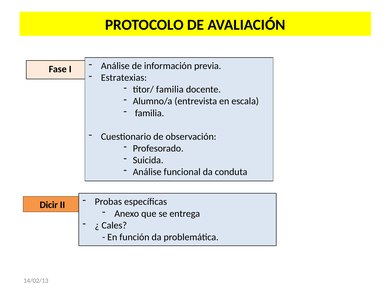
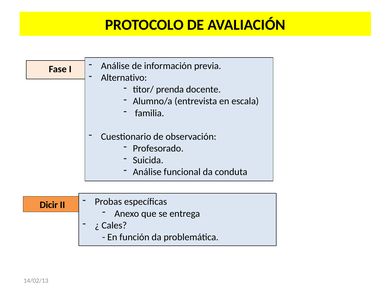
Estratexias: Estratexias -> Alternativo (124, 78)
titor/ familia: familia -> prenda (170, 90)
